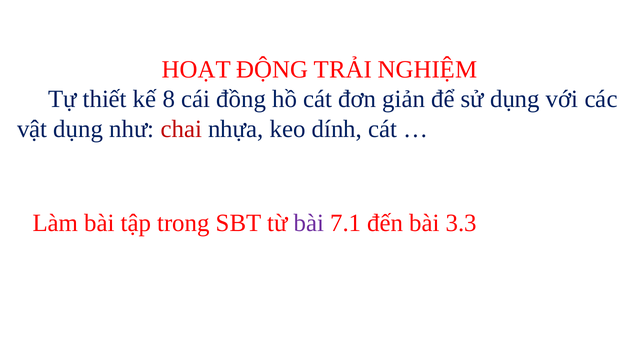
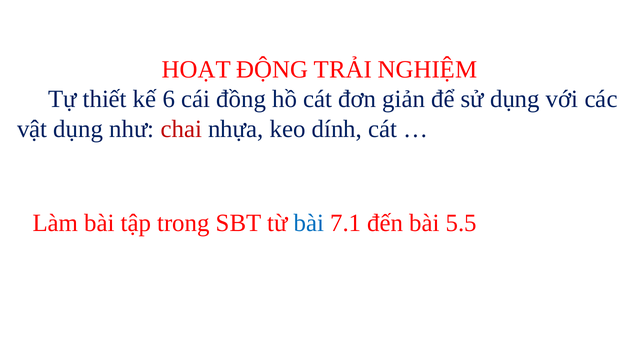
8: 8 -> 6 (169, 99)
bài colour: purple -> blue (309, 223)
3.3: 3.3 -> 5.5 (461, 223)
